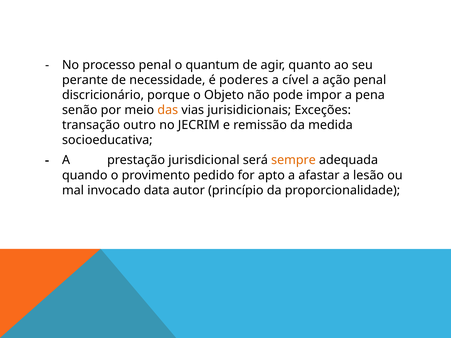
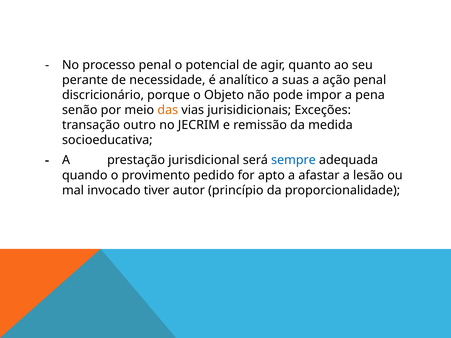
quantum: quantum -> potencial (212, 65)
poderes: poderes -> analítico (244, 80)
cível: cível -> suas (295, 80)
sempre colour: orange -> blue (293, 160)
data: data -> tiver (157, 190)
